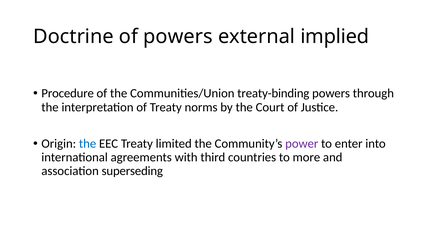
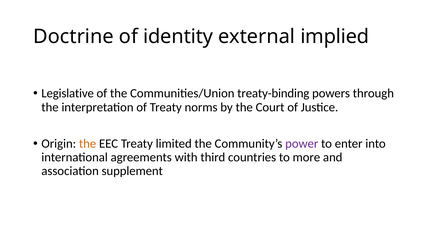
of powers: powers -> identity (178, 37)
Procedure: Procedure -> Legislative (68, 94)
the colour: blue -> orange (88, 144)
superseding: superseding -> supplement (132, 171)
